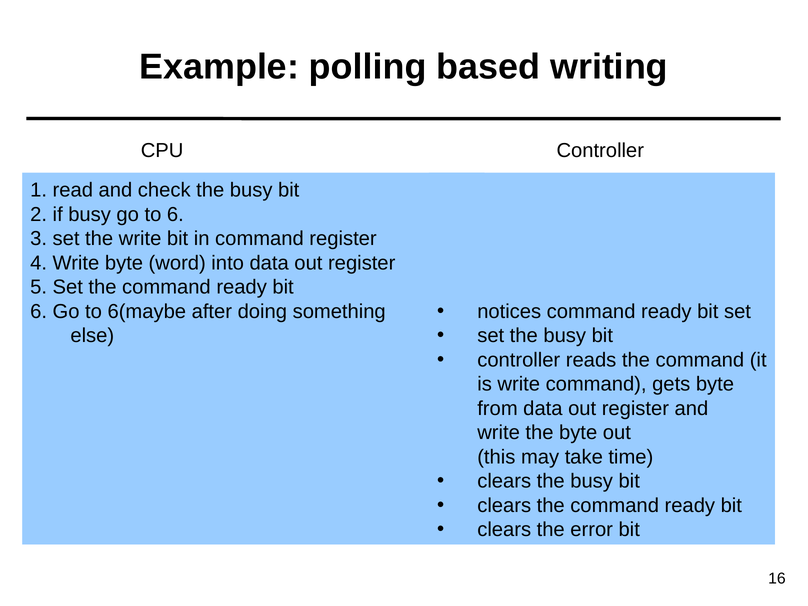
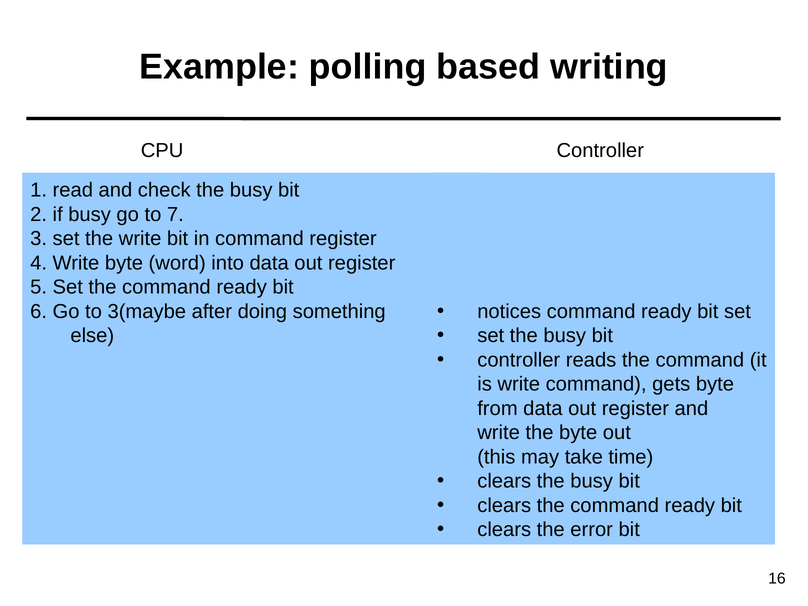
to 6: 6 -> 7 (175, 215)
6(maybe: 6(maybe -> 3(maybe (147, 312)
